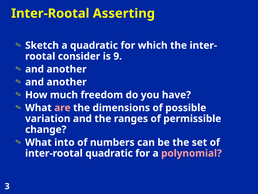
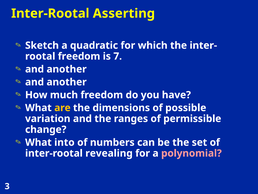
consider: consider -> freedom (79, 56)
9: 9 -> 7 (118, 56)
are colour: pink -> yellow (62, 108)
inter-rootal quadratic: quadratic -> revealing (109, 153)
